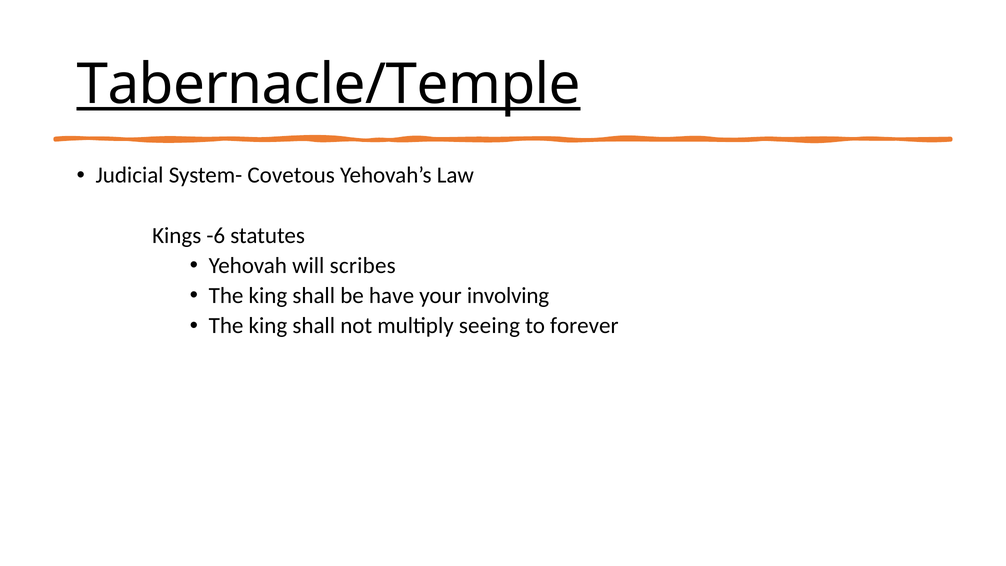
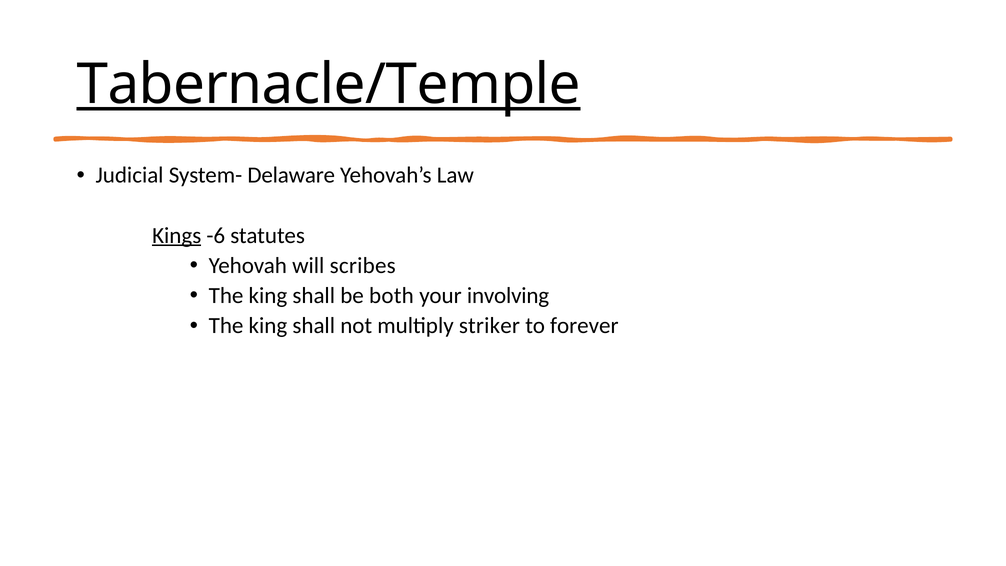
Covetous: Covetous -> Delaware (291, 175)
Kings underline: none -> present (177, 235)
have: have -> both (391, 296)
seeing: seeing -> striker (489, 326)
